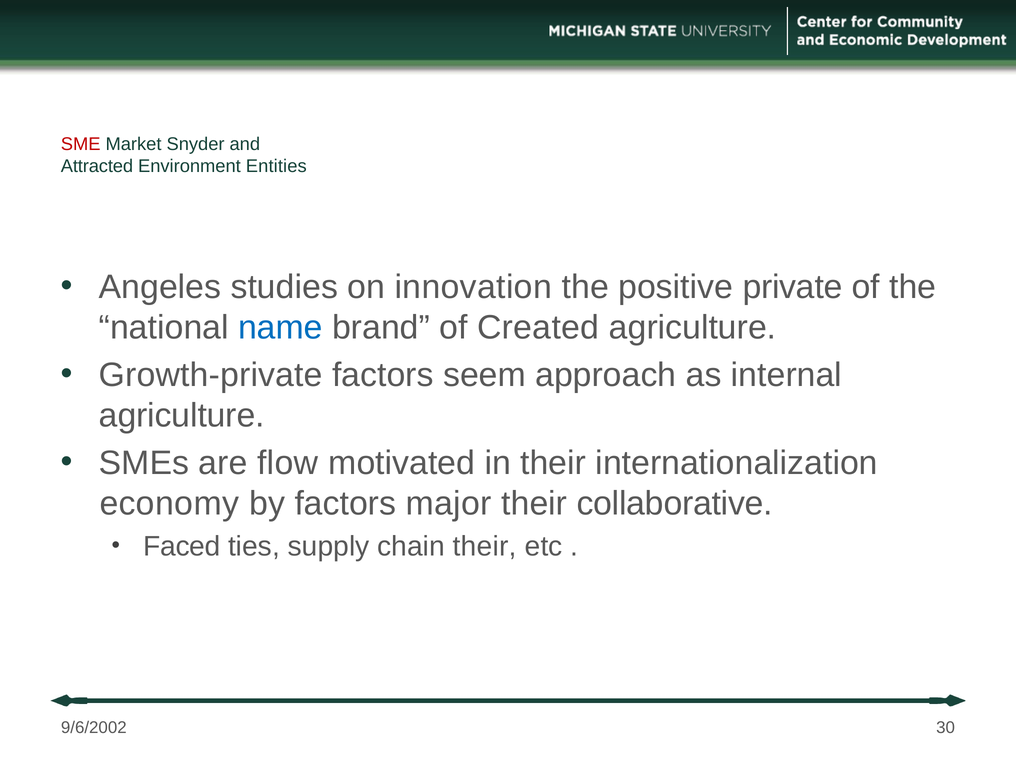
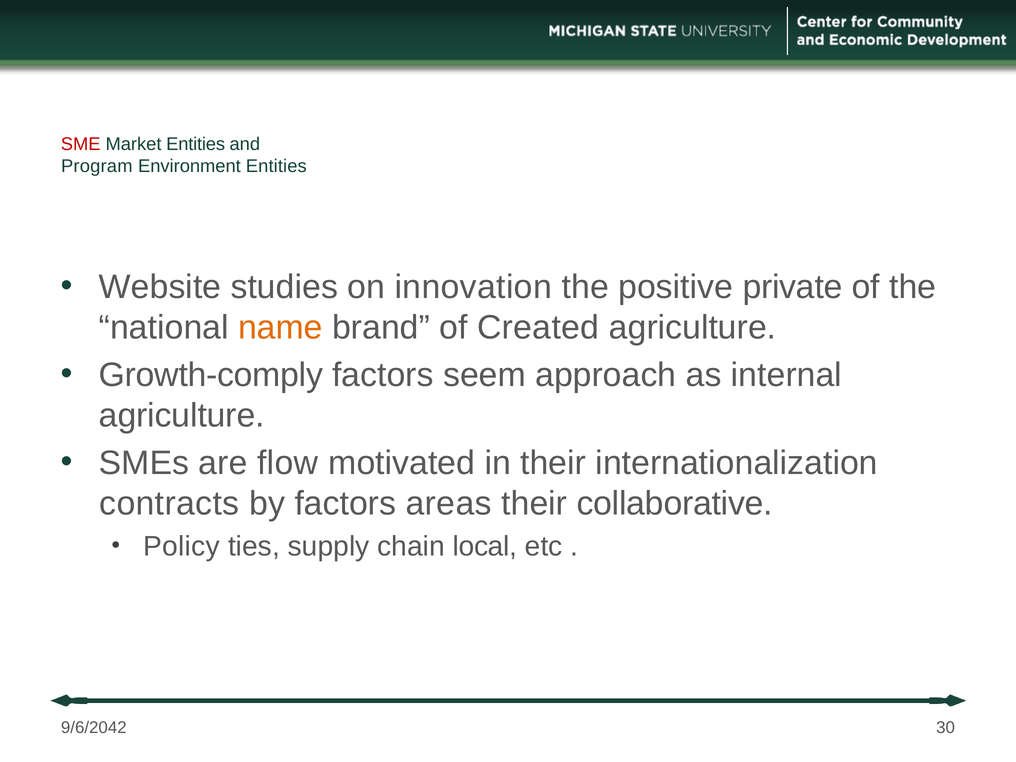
Market Snyder: Snyder -> Entities (196, 144)
Attracted: Attracted -> Program (97, 166)
Angeles: Angeles -> Website (160, 287)
name colour: blue -> orange (280, 328)
Growth-private: Growth-private -> Growth-comply (211, 375)
economy: economy -> contracts (169, 504)
major: major -> areas (449, 504)
Faced: Faced -> Policy (182, 546)
chain their: their -> local (485, 546)
9/6/2002: 9/6/2002 -> 9/6/2042 (94, 728)
